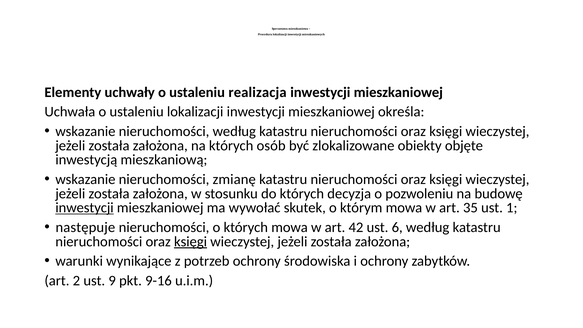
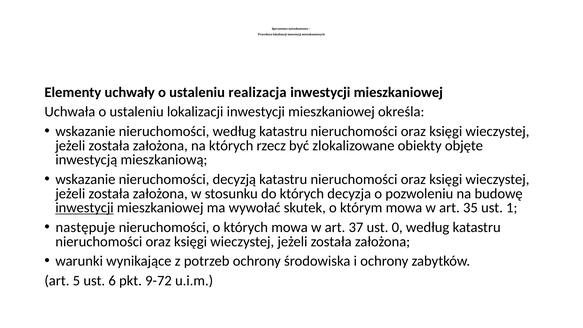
osób: osób -> rzecz (271, 146)
zmianę: zmianę -> decyzją (234, 179)
42: 42 -> 37 (356, 227)
6: 6 -> 0 (397, 227)
księgi underline: present -> none (191, 242)
2: 2 -> 5 (76, 281)
9: 9 -> 6 (112, 281)
9-16: 9-16 -> 9-72 (158, 281)
